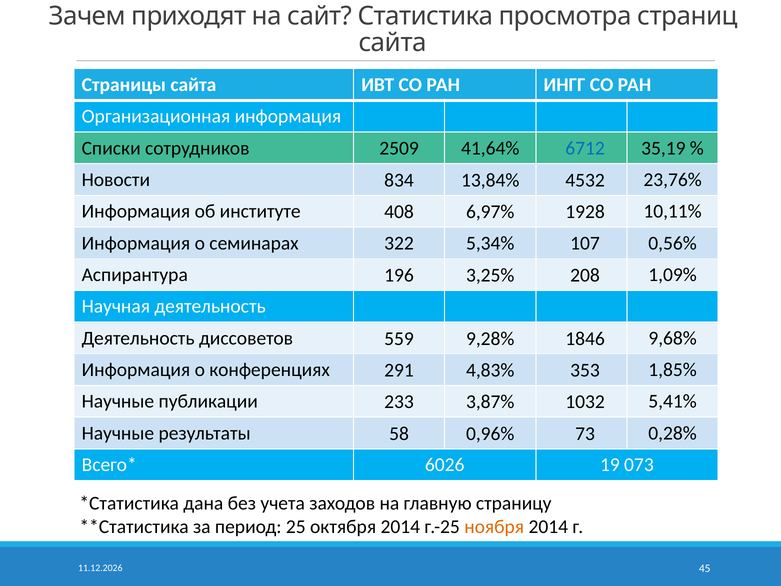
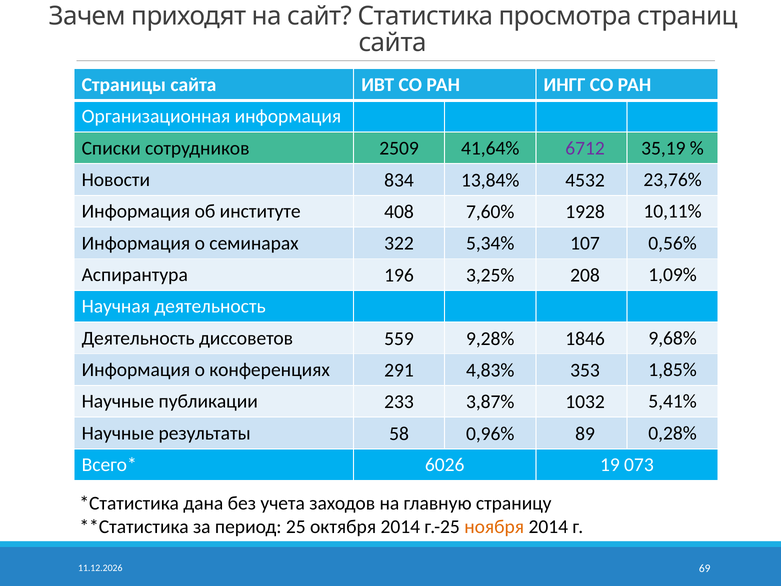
6712 colour: blue -> purple (585, 148)
6,97%: 6,97% -> 7,60% (490, 212)
73: 73 -> 89 (585, 433)
45: 45 -> 69 (705, 568)
